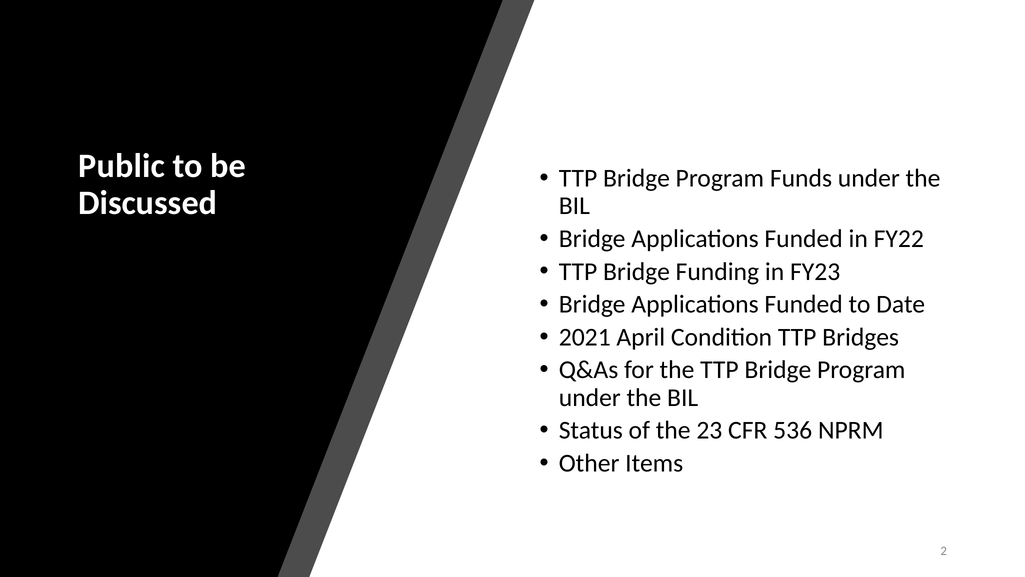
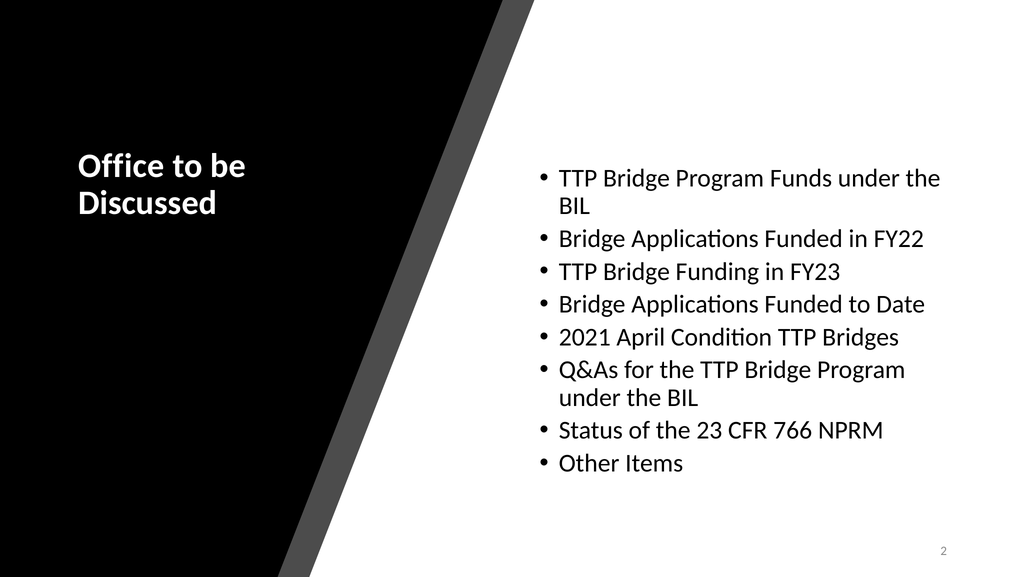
Public: Public -> Office (121, 166)
536: 536 -> 766 (793, 430)
